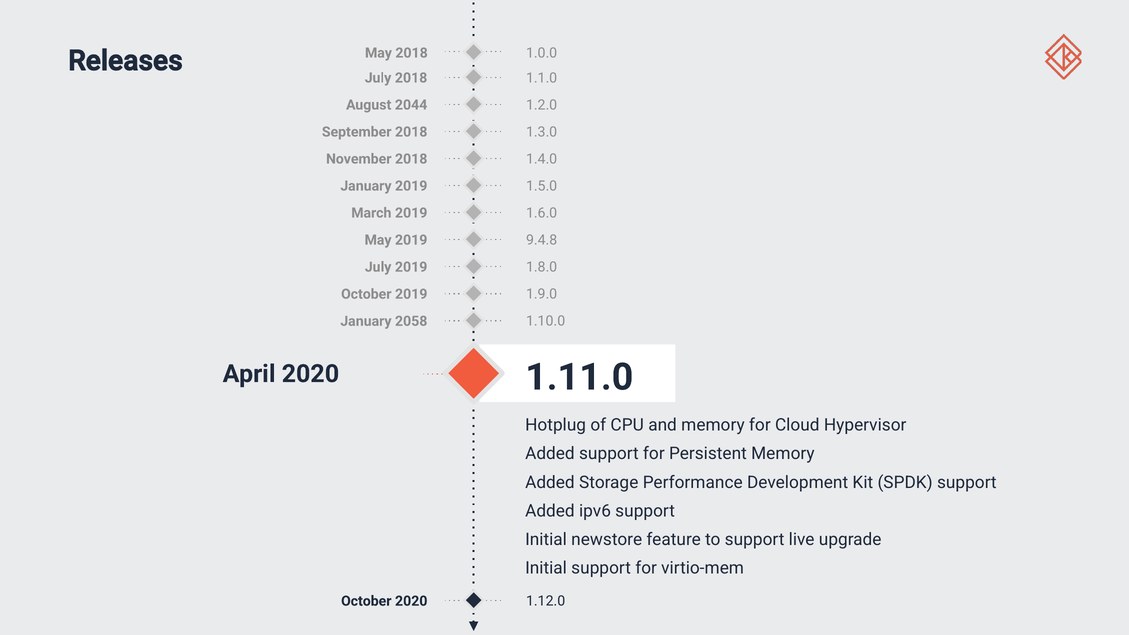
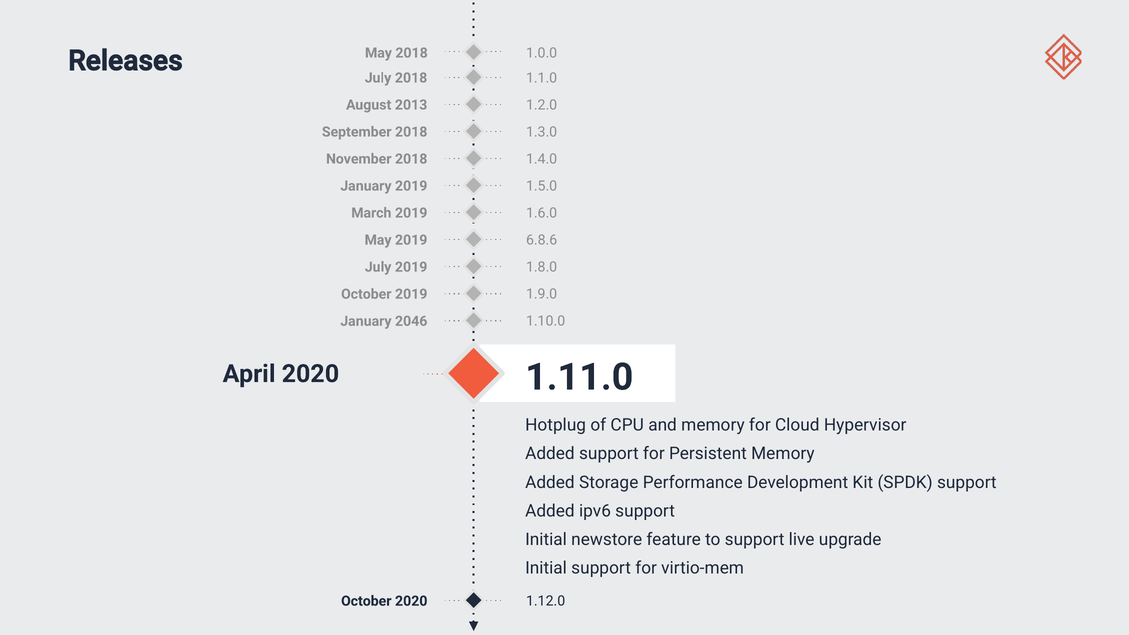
2044: 2044 -> 2013 (411, 105)
9.4.8: 9.4.8 -> 6.8.6 (542, 240)
2058: 2058 -> 2046 (411, 321)
